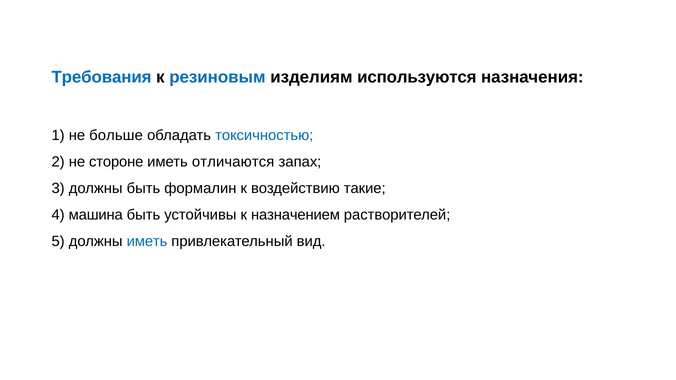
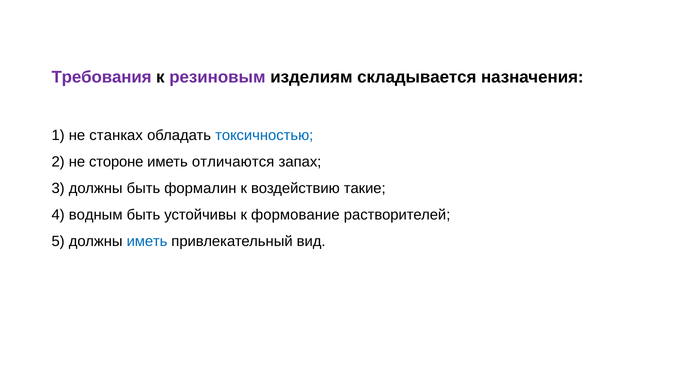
Требования colour: blue -> purple (102, 77)
резиновым colour: blue -> purple (217, 77)
используются: используются -> складывается (417, 77)
больше: больше -> станках (116, 135)
машина: машина -> водным (96, 215)
назначением: назначением -> формование (295, 215)
